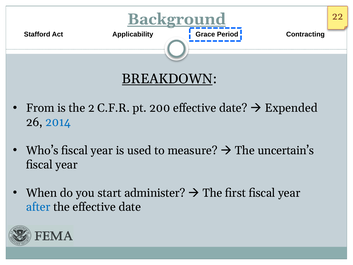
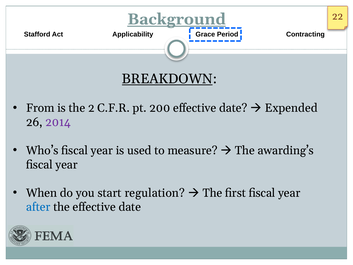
2014 colour: blue -> purple (58, 122)
uncertain’s: uncertain’s -> awarding’s (286, 150)
administer: administer -> regulation (155, 193)
